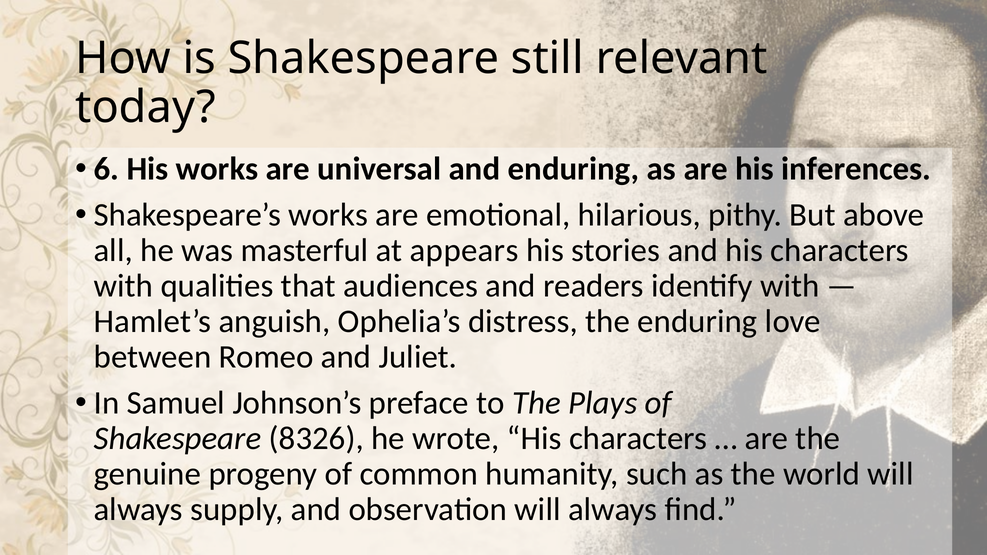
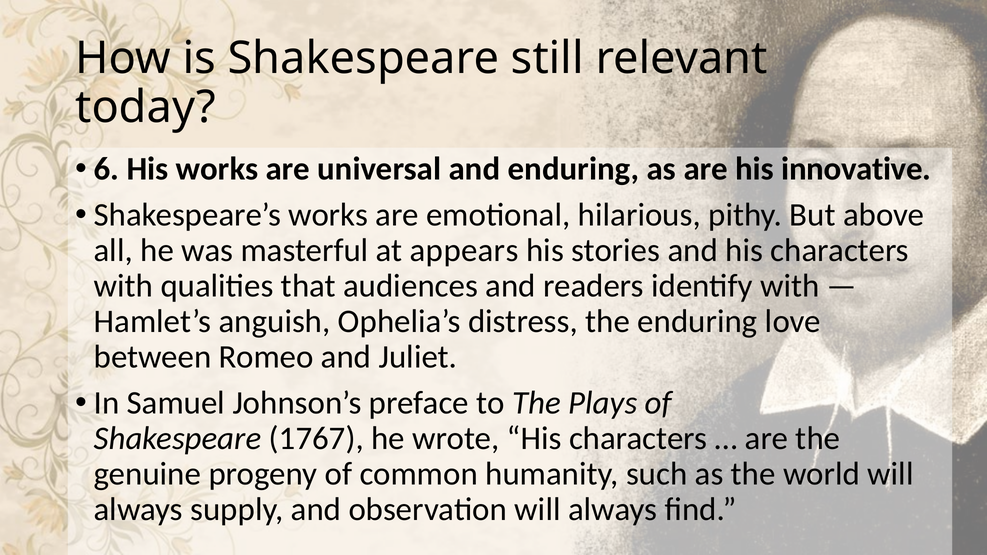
inferences: inferences -> innovative (856, 169)
8326: 8326 -> 1767 (316, 439)
